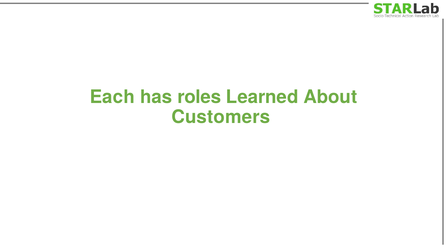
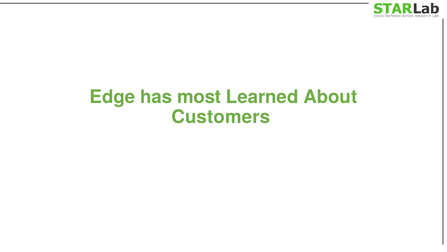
Each: Each -> Edge (112, 97)
roles: roles -> most (199, 97)
